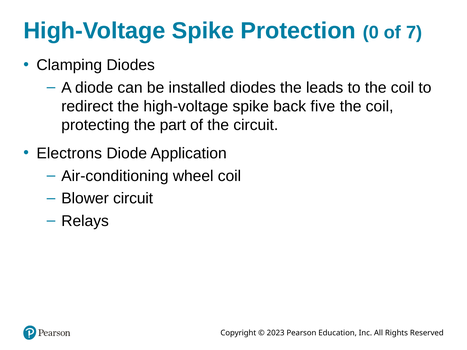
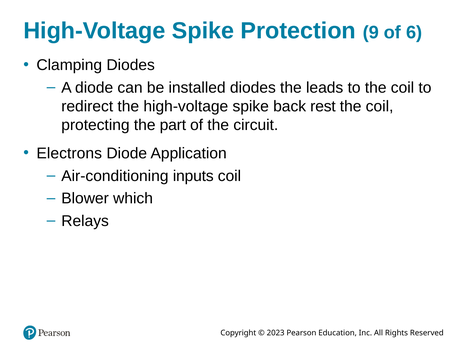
0: 0 -> 9 (371, 33)
7: 7 -> 6 (414, 33)
five: five -> rest (323, 106)
wheel: wheel -> inputs (193, 176)
Blower circuit: circuit -> which (133, 199)
